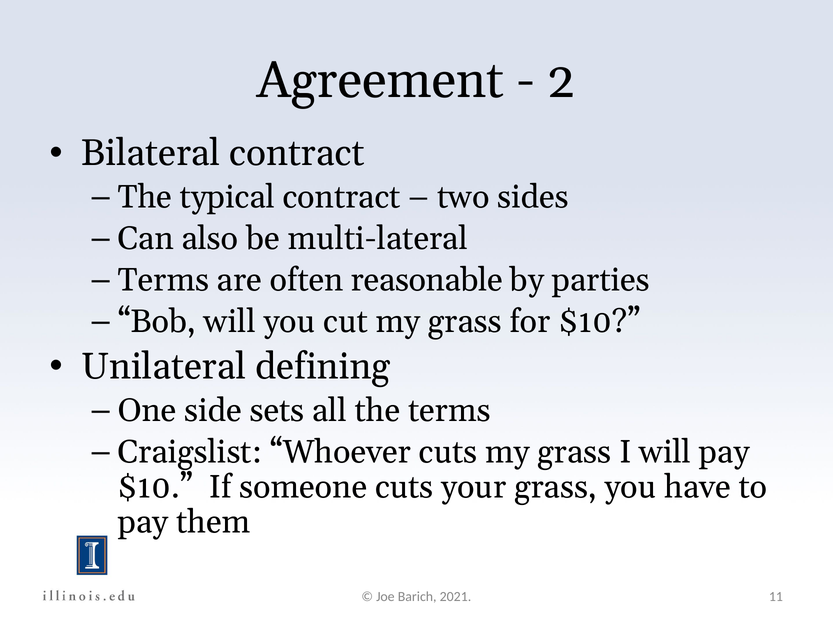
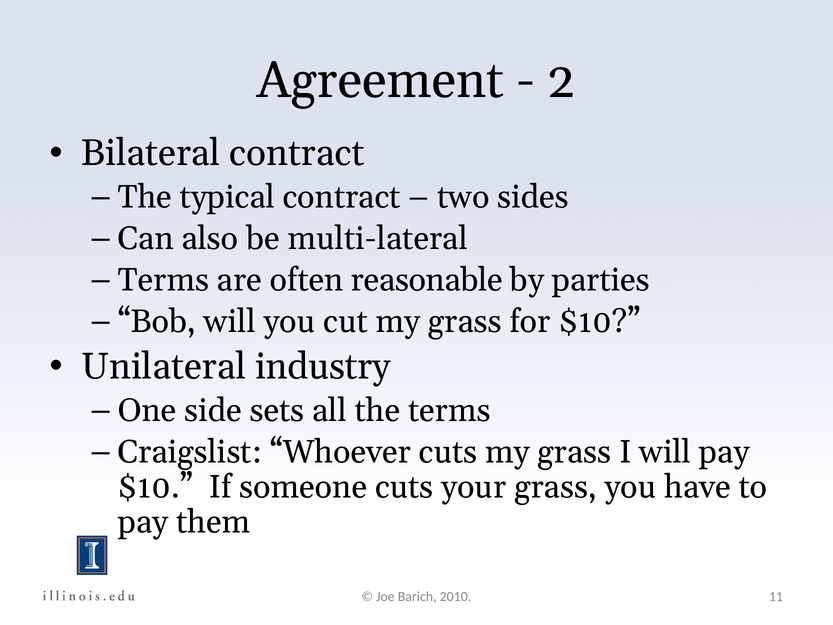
defining: defining -> industry (323, 366)
2021: 2021 -> 2010 (455, 597)
